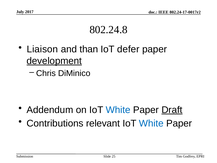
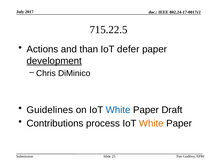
802.24.8: 802.24.8 -> 715.22.5 (108, 30)
Liaison: Liaison -> Actions (42, 49)
Addendum: Addendum -> Guidelines (50, 110)
Draft underline: present -> none (172, 110)
relevant: relevant -> process (103, 123)
White colour: blue -> orange (151, 123)
